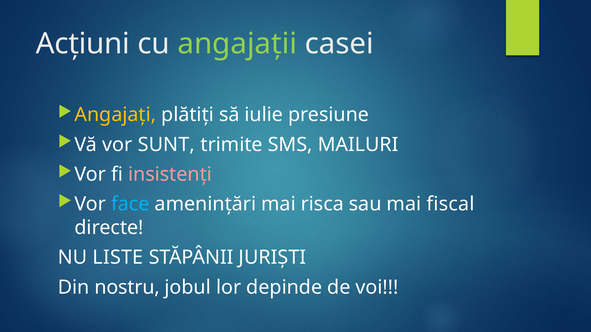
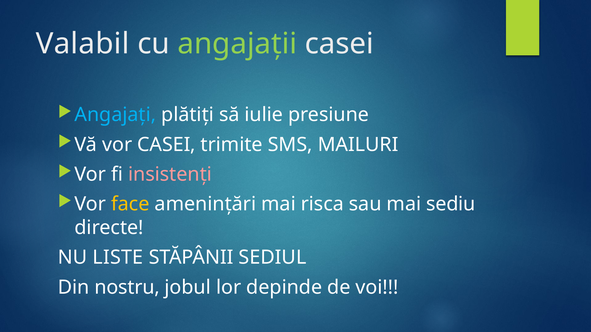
Acțiuni: Acțiuni -> Valabil (83, 44)
Angajați colour: yellow -> light blue (115, 115)
vor SUNT: SUNT -> CASEI (166, 145)
face colour: light blue -> yellow (130, 204)
fiscal: fiscal -> sediu (451, 204)
JURIȘTI: JURIȘTI -> SEDIUL (272, 258)
